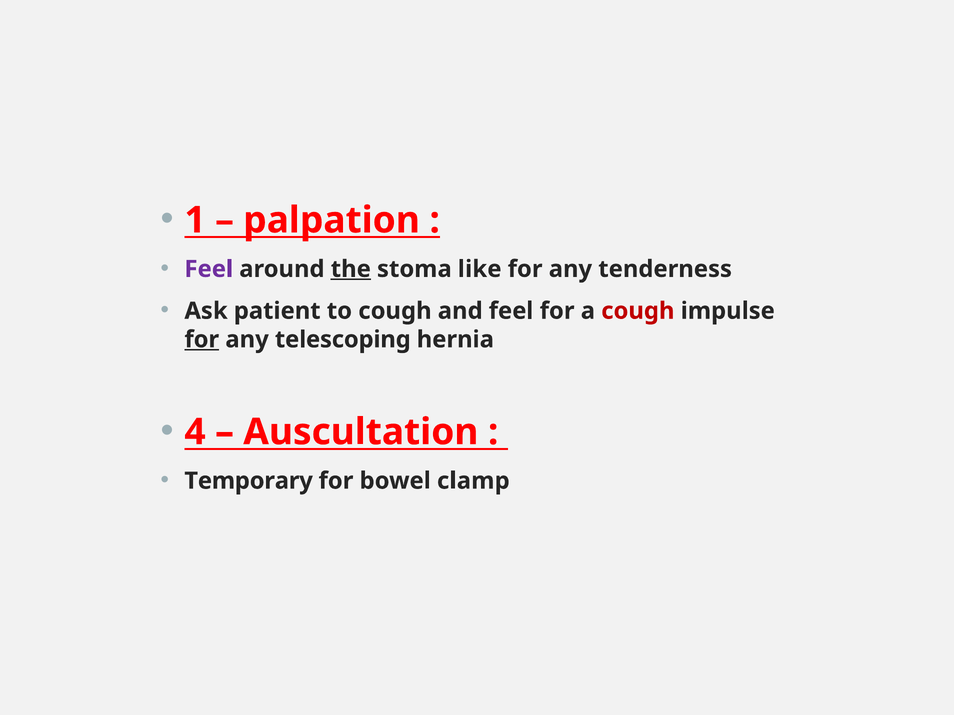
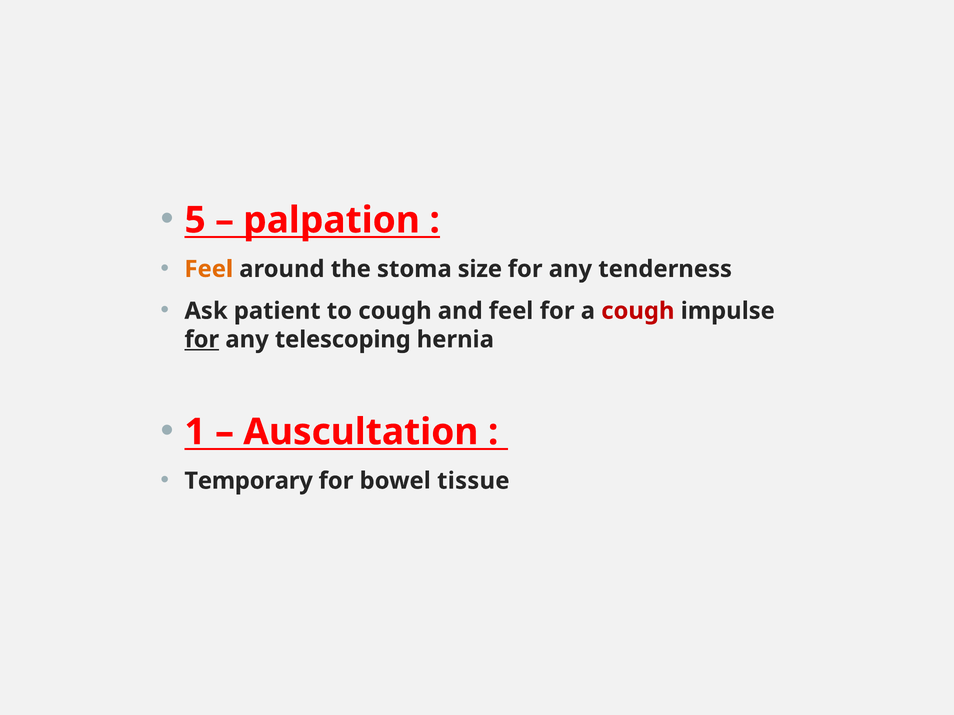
1: 1 -> 5 (195, 220)
Feel colour: purple -> orange (209, 269)
the underline: present -> none (351, 269)
like: like -> size (480, 269)
4: 4 -> 1 (195, 432)
clamp: clamp -> tissue (473, 481)
